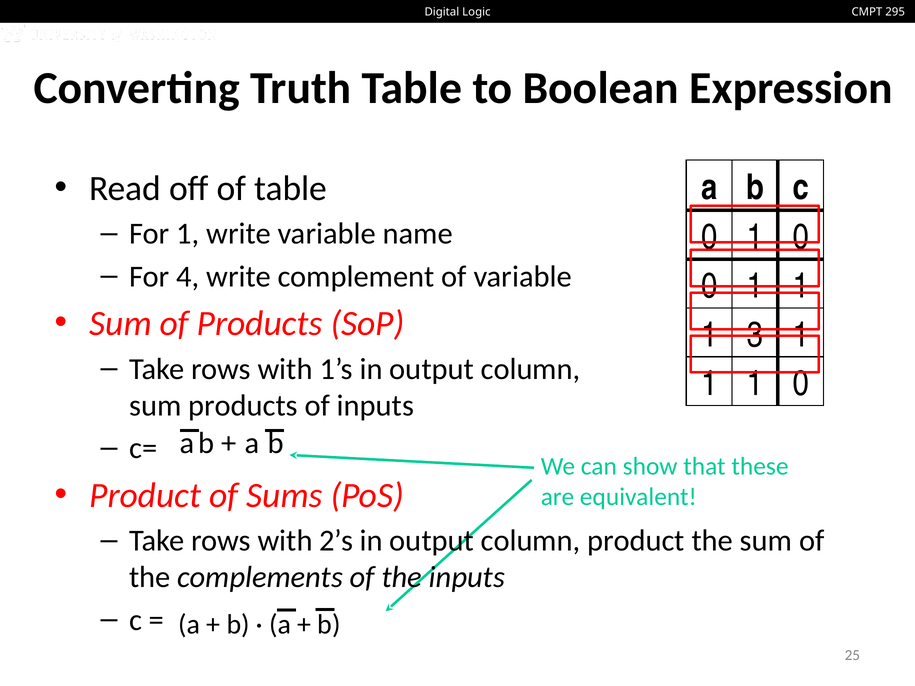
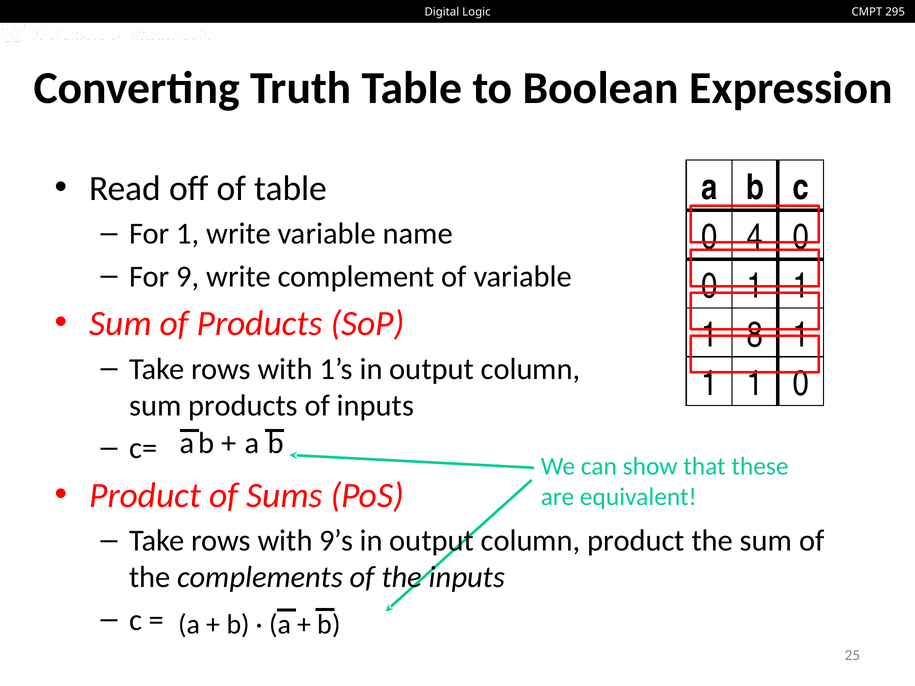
1: 1 -> 4 (755, 237)
4: 4 -> 9 (188, 277)
3: 3 -> 8 (755, 335)
2’s: 2’s -> 9’s (336, 541)
